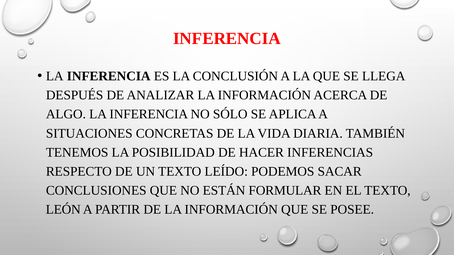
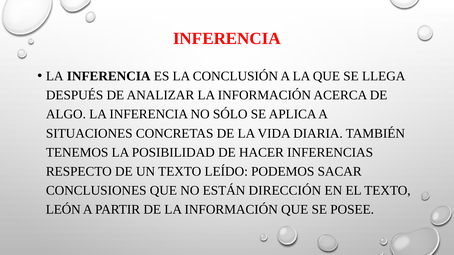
FORMULAR: FORMULAR -> DIRECCIÓN (285, 191)
